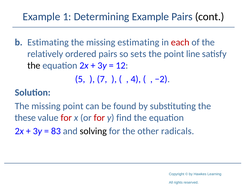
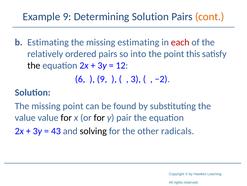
Example 1: 1 -> 9 (67, 17)
Determining Example: Example -> Solution (150, 17)
cont colour: black -> orange (210, 17)
sets: sets -> into (138, 54)
line: line -> this (193, 54)
5: 5 -> 6 (80, 79)
7: 7 -> 9 (102, 79)
4: 4 -> 3 (136, 79)
these: these -> value (25, 117)
for colour: red -> black (66, 117)
for colour: red -> black (99, 117)
find: find -> pair (124, 117)
83: 83 -> 43 (56, 131)
